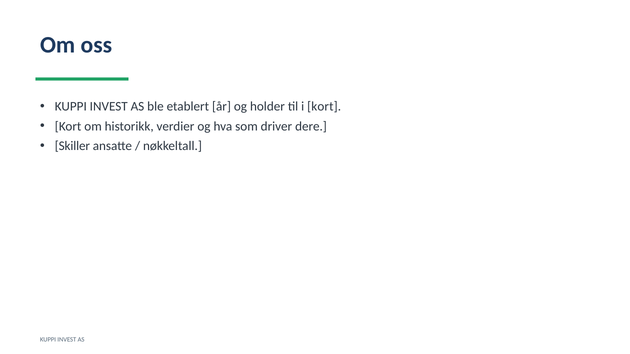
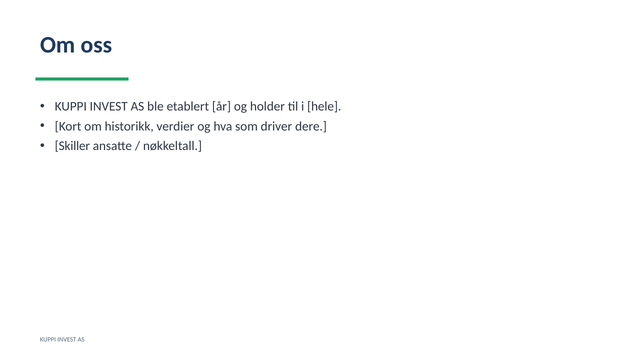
i kort: kort -> hele (324, 107)
